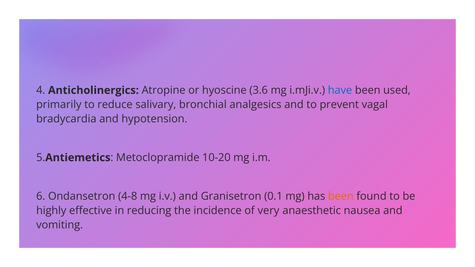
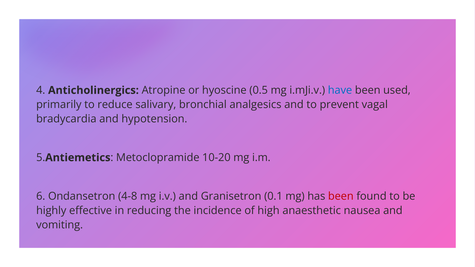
3.6: 3.6 -> 0.5 (259, 90)
been colour: orange -> red (341, 196)
very: very -> high (268, 211)
